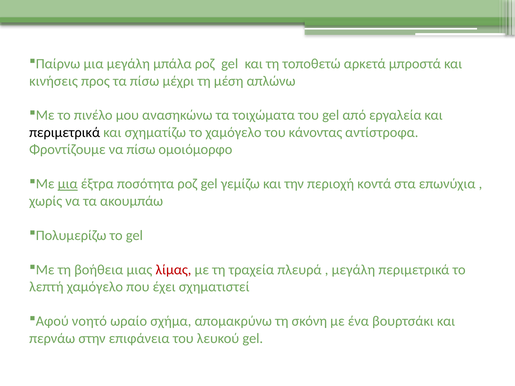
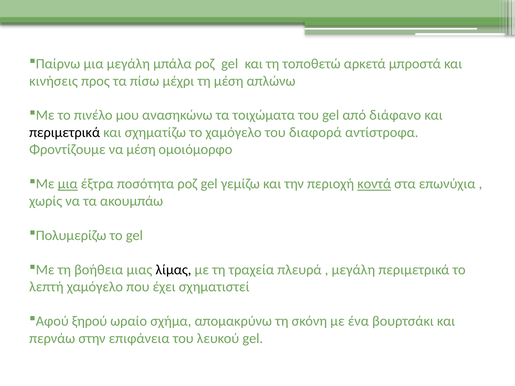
εργαλεία: εργαλεία -> διάφανο (395, 115)
κάνοντας: κάνοντας -> διαφορά (315, 133)
να πίσω: πίσω -> μέση (141, 150)
κοντά underline: none -> present (374, 184)
λίμας colour: red -> black (173, 270)
νοητό: νοητό -> ξηρού (90, 321)
